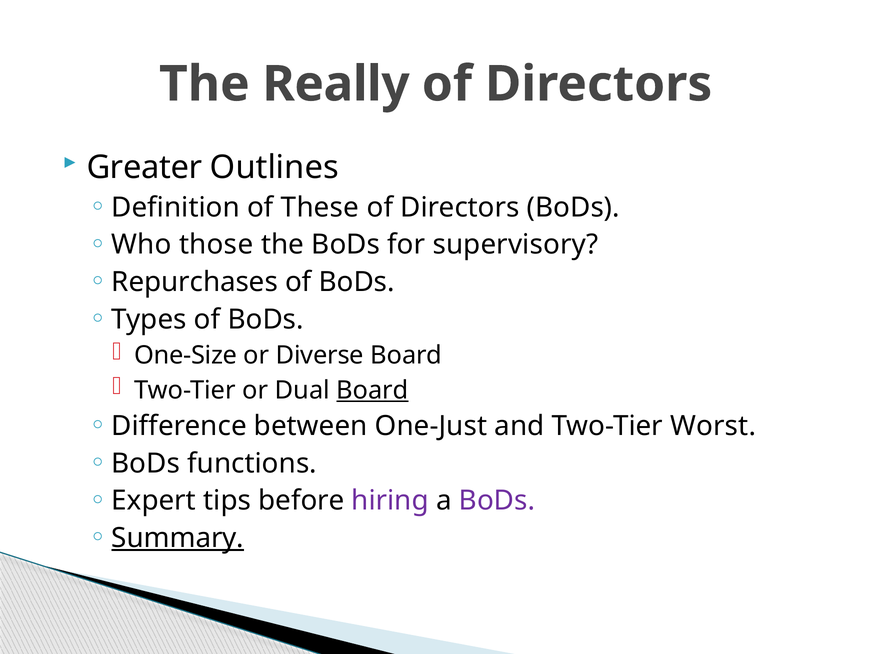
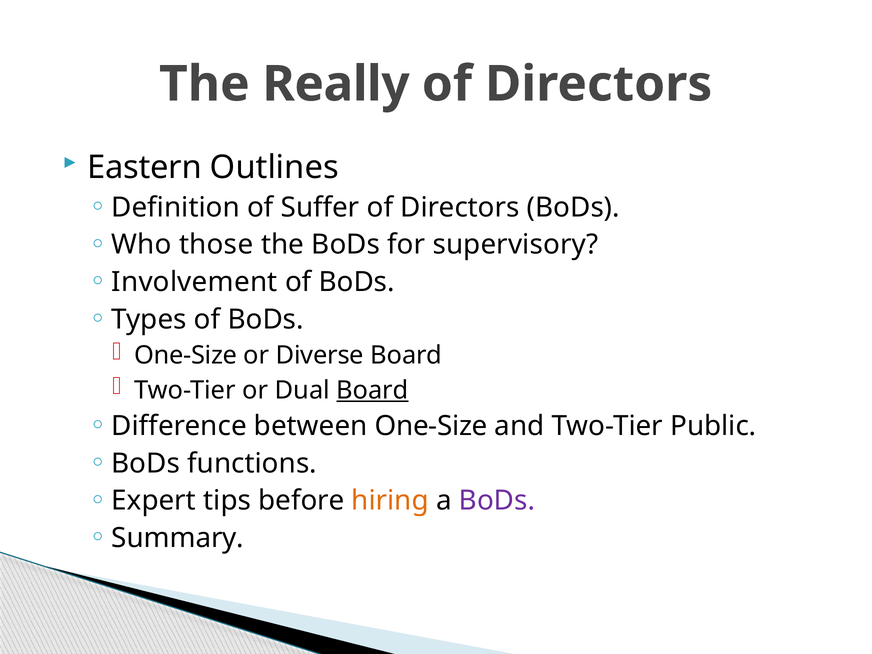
Greater: Greater -> Eastern (144, 167)
These: These -> Suffer (320, 207)
Repurchases: Repurchases -> Involvement (194, 282)
between One-Just: One-Just -> One-Size (431, 426)
Worst: Worst -> Public (713, 426)
hiring colour: purple -> orange (390, 501)
Summary underline: present -> none (178, 538)
